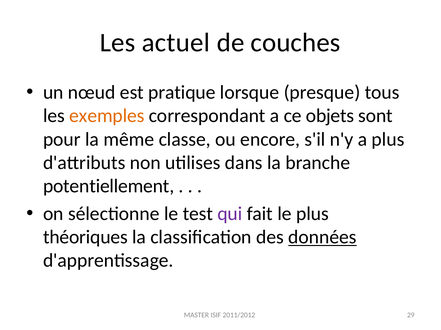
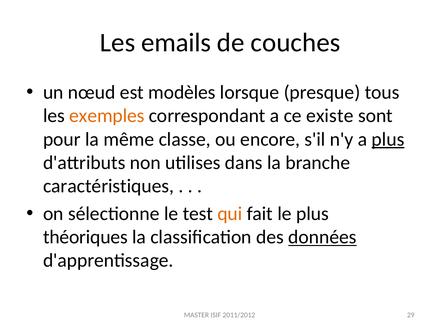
actuel: actuel -> emails (176, 43)
pratique: pratique -> modèles (182, 93)
objets: objets -> existe (330, 116)
plus underline: none -> present (388, 140)
potentiellement: potentiellement -> caractéristiques (109, 187)
qui colour: purple -> orange (230, 214)
